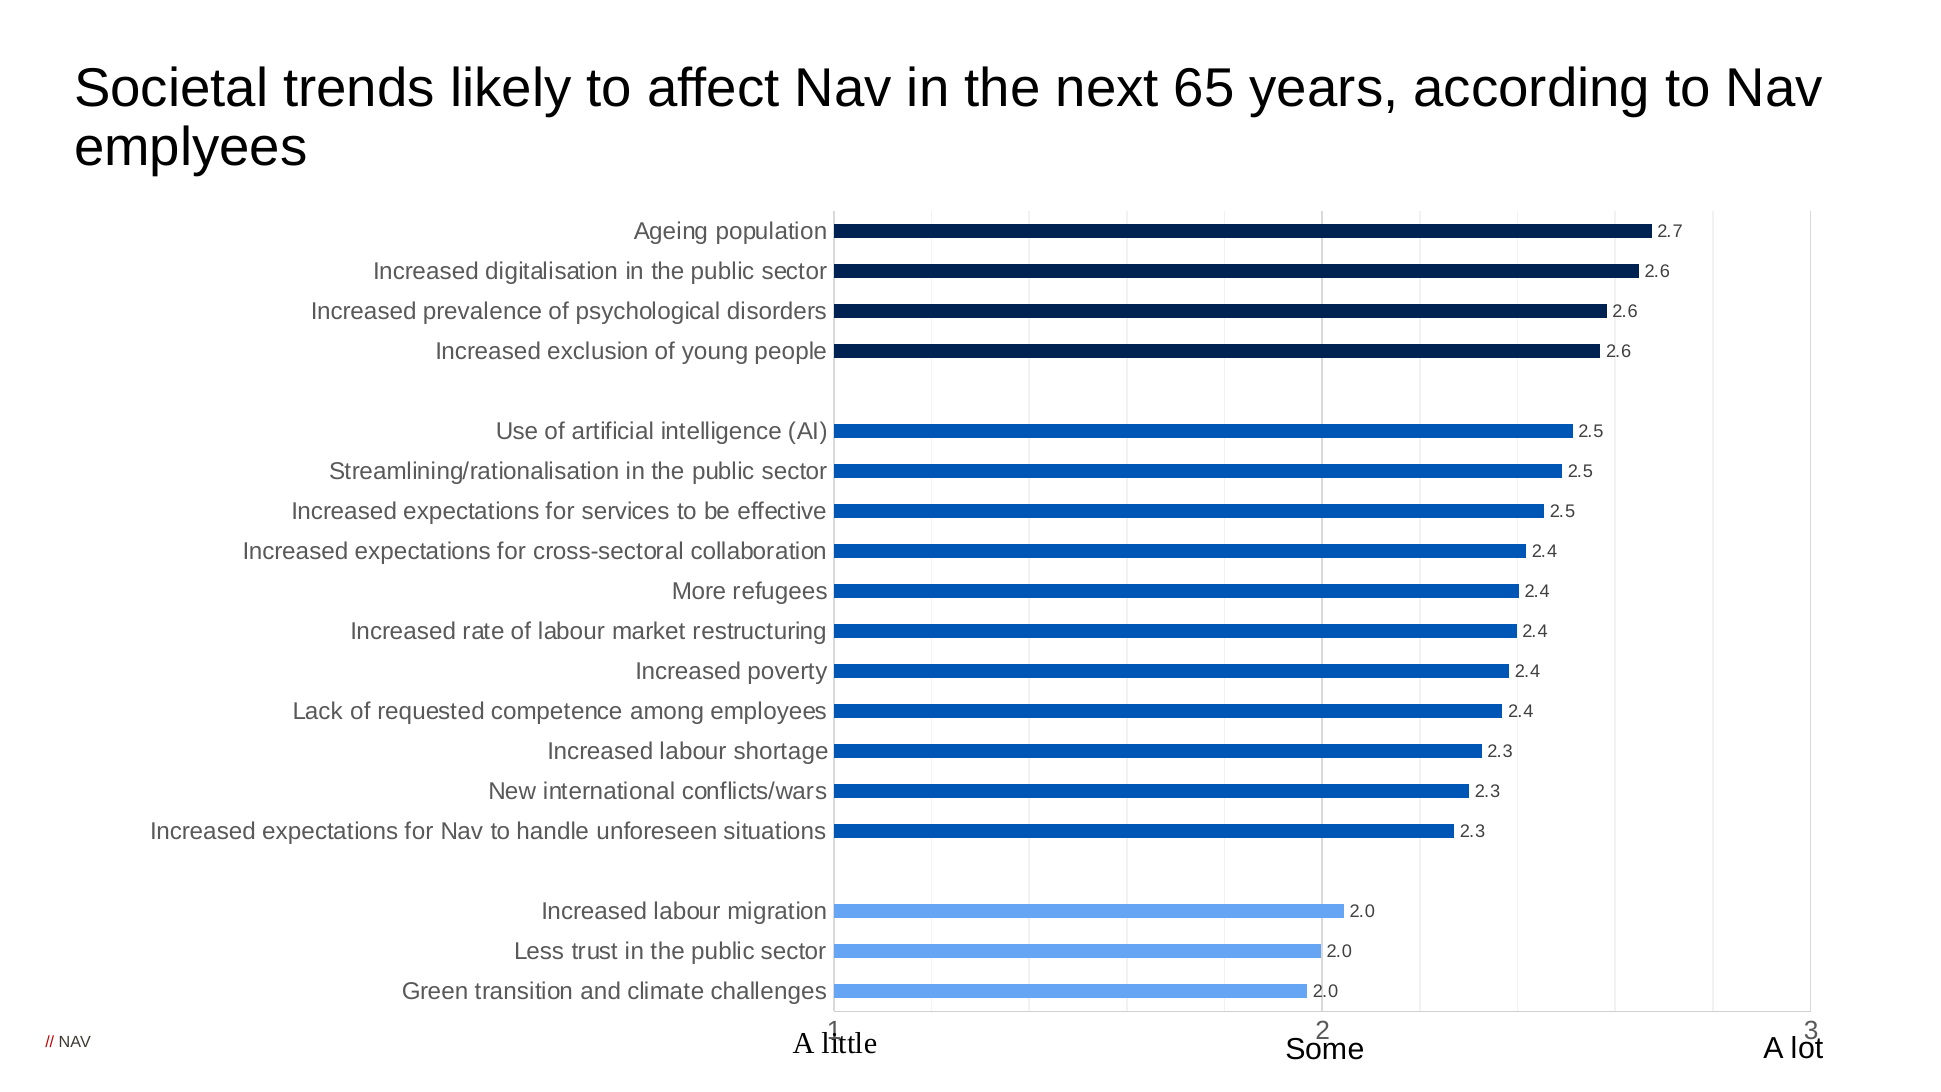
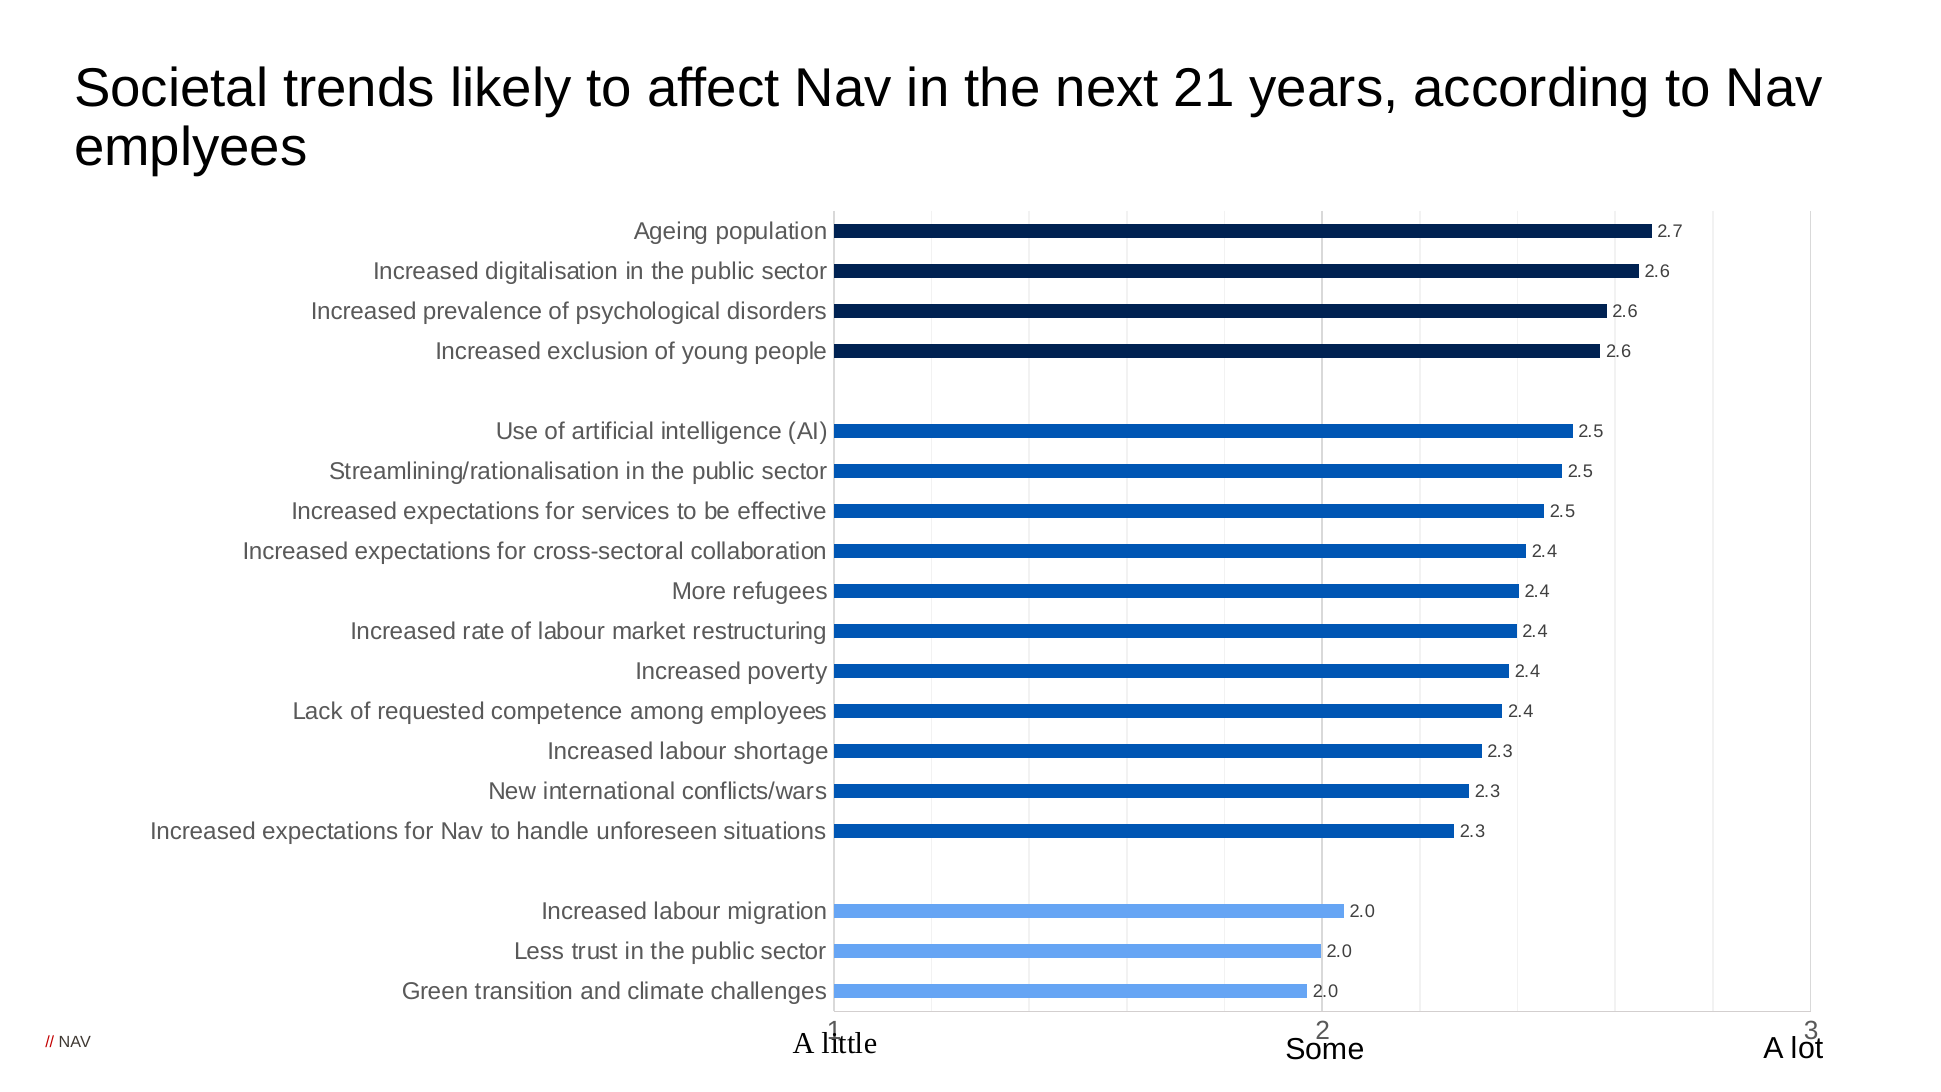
65: 65 -> 21 (1204, 88)
